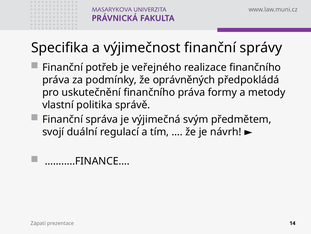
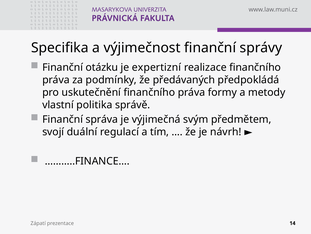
potřeb: potřeb -> otázku (102, 67)
veřejného: veřejného -> expertizní (157, 67)
oprávněných: oprávněných -> předávaných (184, 80)
